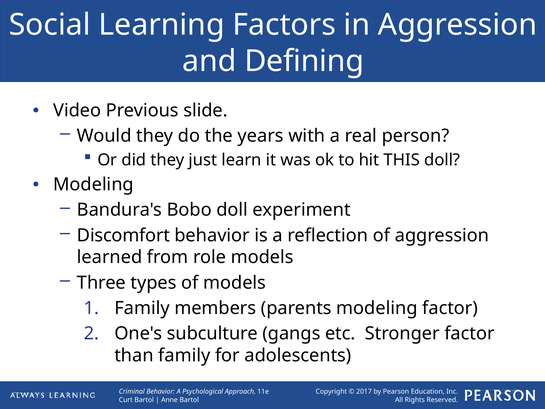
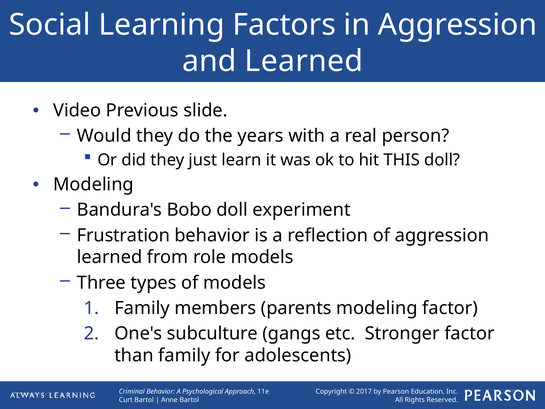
and Defining: Defining -> Learned (304, 61)
Discomfort: Discomfort -> Frustration (123, 235)
